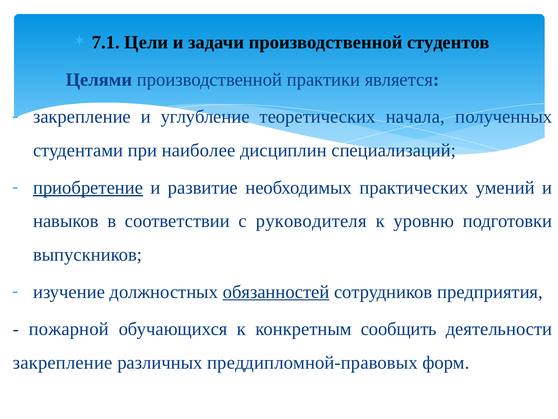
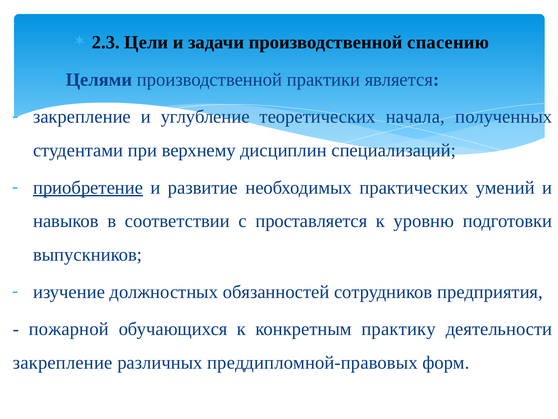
7.1: 7.1 -> 2.3 (106, 42)
студентов: студентов -> спасению (448, 42)
наиболее: наиболее -> верхнему (199, 150)
руководителя: руководителя -> проставляется (311, 221)
обязанностей underline: present -> none (276, 292)
сообщить: сообщить -> практику (399, 329)
